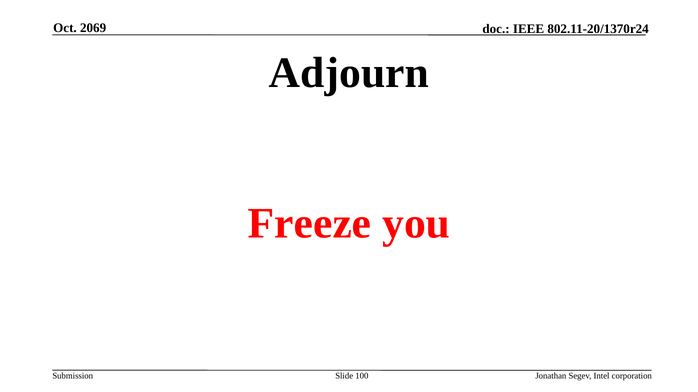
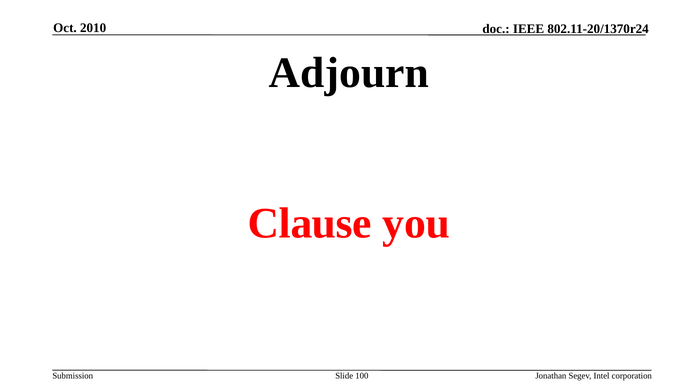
2069: 2069 -> 2010 (93, 28)
Freeze: Freeze -> Clause (310, 224)
